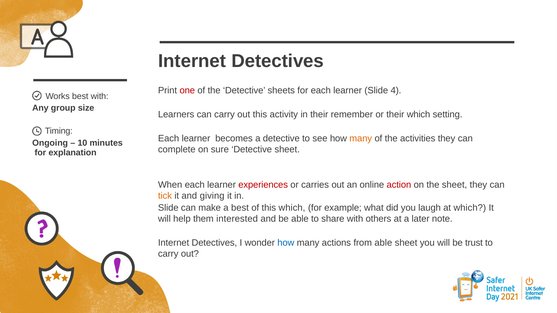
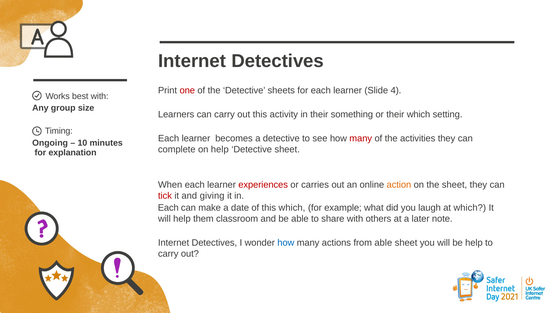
remember: remember -> something (352, 115)
many colour: orange -> red (361, 139)
on sure: sure -> help (220, 150)
action colour: red -> orange (399, 185)
tick colour: orange -> red (165, 196)
Slide: Slide -> Each (168, 208)
a best: best -> date (240, 208)
interested: interested -> classroom (237, 219)
be trust: trust -> help (474, 243)
